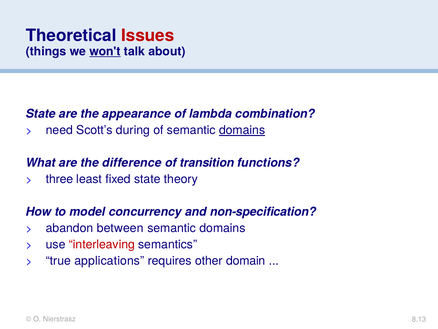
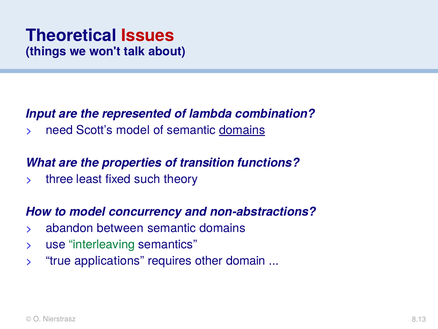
won't underline: present -> none (105, 51)
State: State -> Input (41, 114)
appearance: appearance -> represented (137, 114)
Scott’s during: during -> model (133, 130)
difference: difference -> properties (132, 163)
fixed state: state -> such (147, 179)
non-specification: non-specification -> non-abstractions (263, 212)
interleaving colour: red -> green (102, 244)
